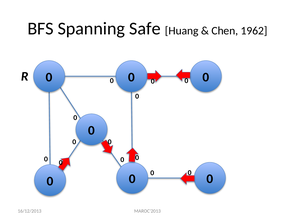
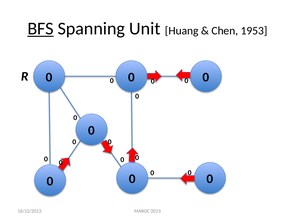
BFS underline: none -> present (41, 29)
Safe: Safe -> Unit (145, 29)
1962: 1962 -> 1953 (254, 31)
